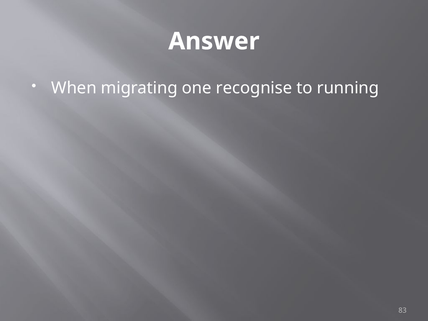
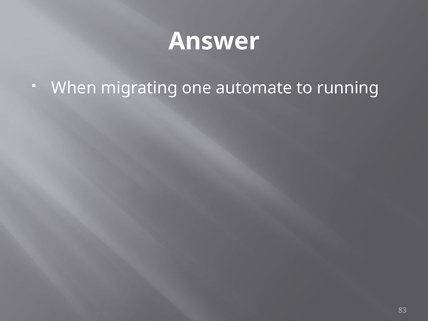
recognise: recognise -> automate (254, 88)
